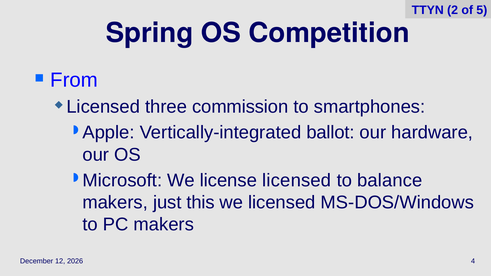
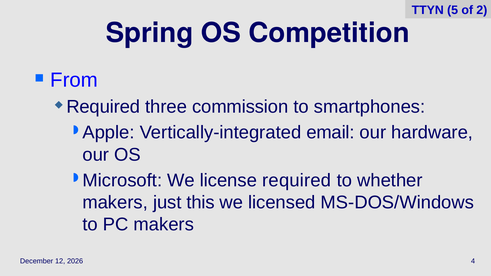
2: 2 -> 5 (453, 10)
5: 5 -> 2 (482, 10)
Licensed: Licensed -> Required (103, 107)
ballot: ballot -> email (331, 133)
license licensed: licensed -> required (297, 181)
balance: balance -> whether (390, 181)
